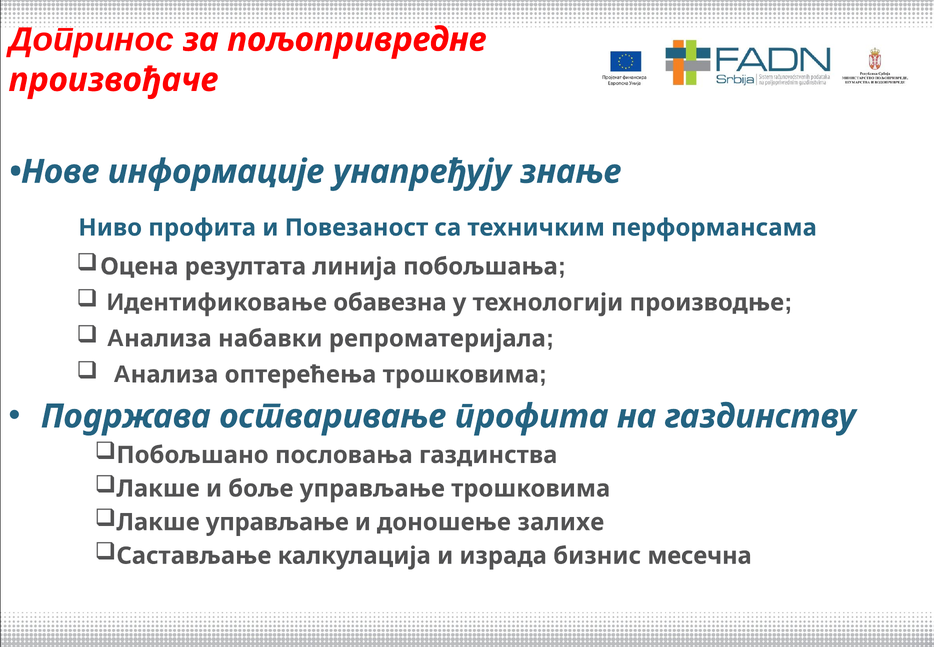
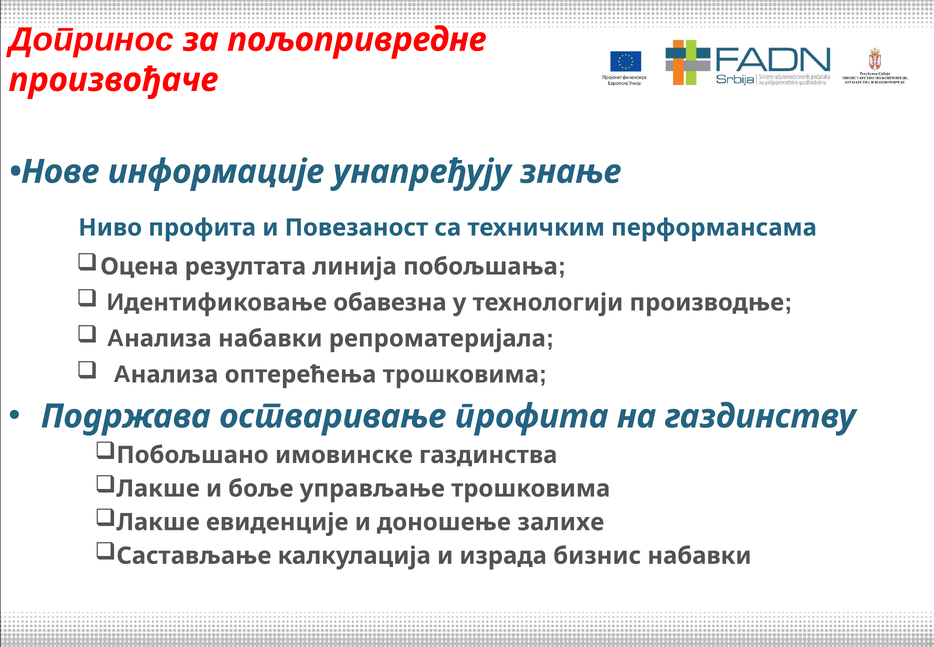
пословања: пословања -> имовинске (344, 455)
Лакше управљање: управљање -> евиденције (277, 522)
бизнис месечна: месечна -> набавки (699, 556)
